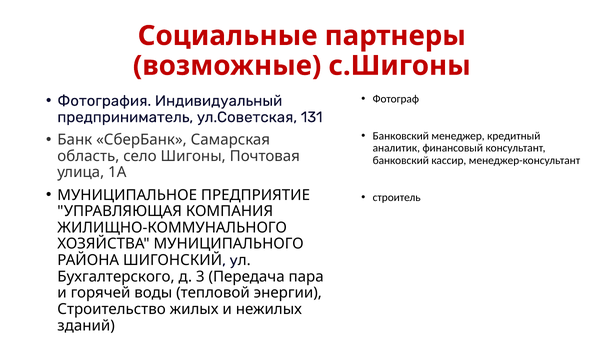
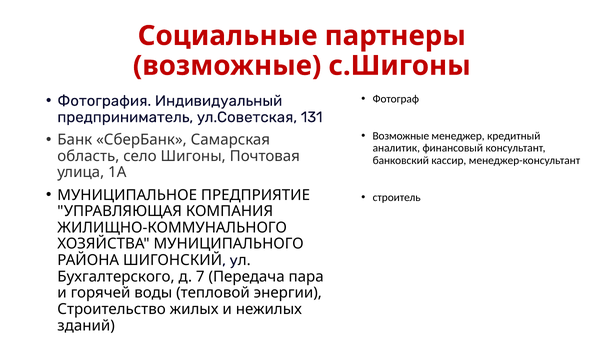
Банковский: Банковский -> Возможные (401, 136)
3: 3 -> 7 (200, 276)
